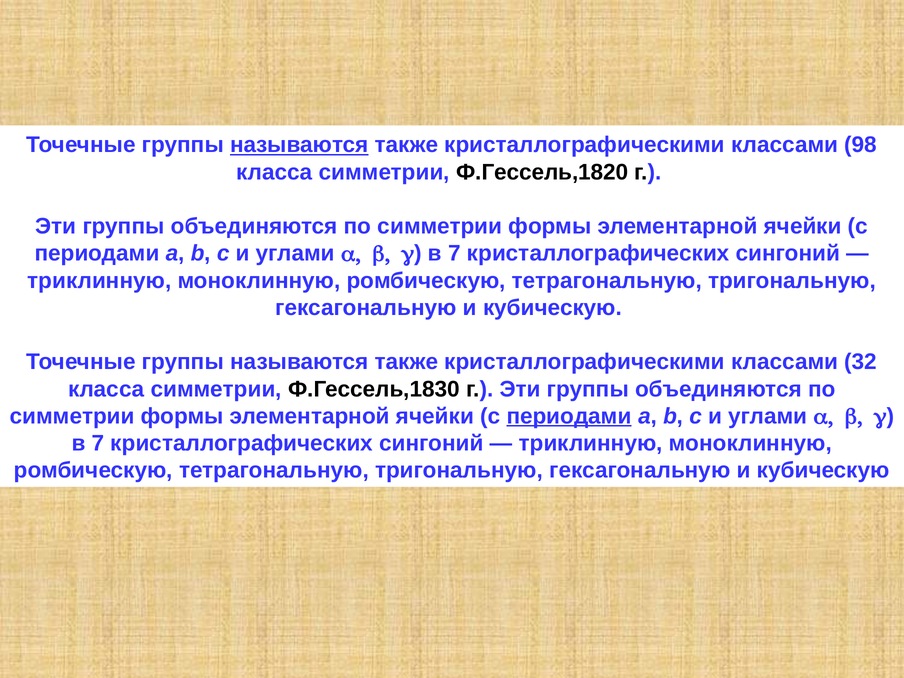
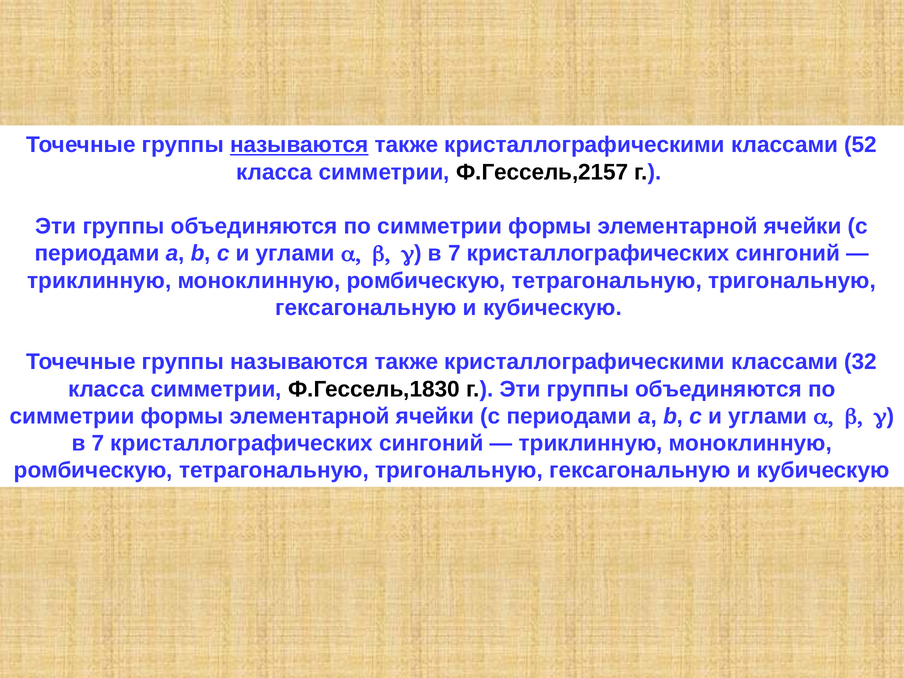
98: 98 -> 52 (861, 145)
Ф.Гессель,1820: Ф.Гессель,1820 -> Ф.Гессель,2157 (542, 172)
периодами underline: present -> none (569, 416)
